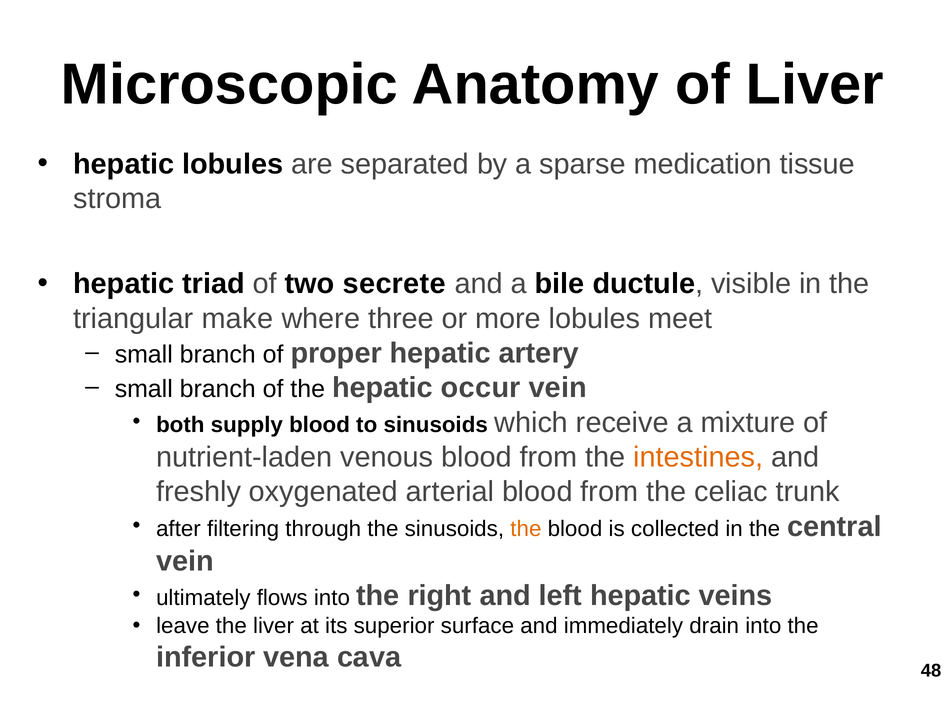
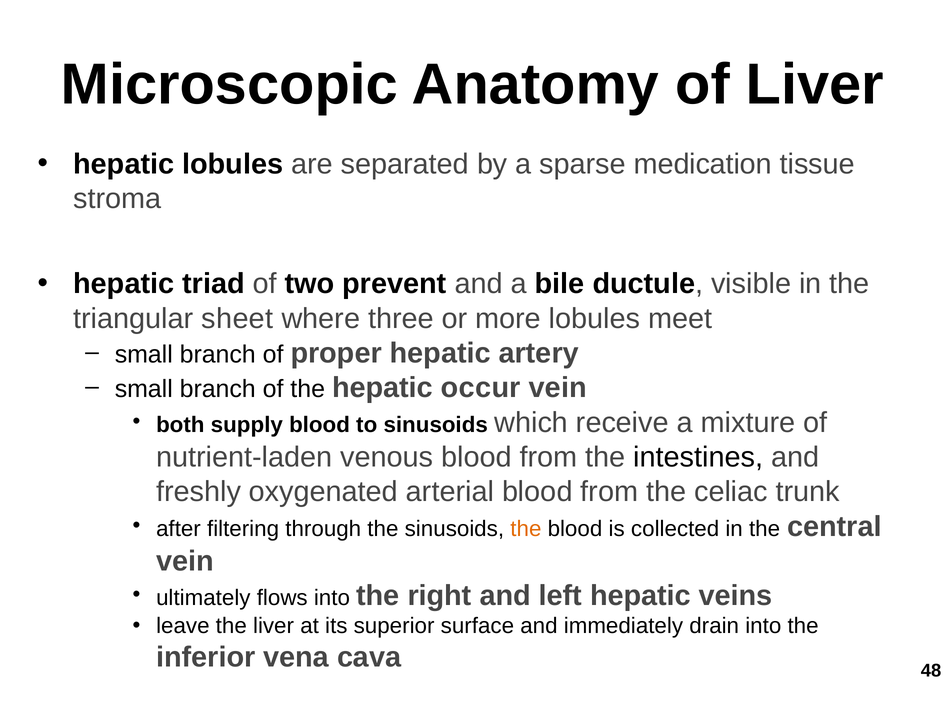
secrete: secrete -> prevent (394, 284)
make: make -> sheet (237, 319)
intestines colour: orange -> black (698, 458)
